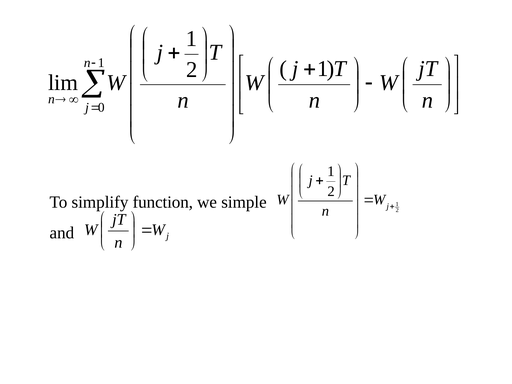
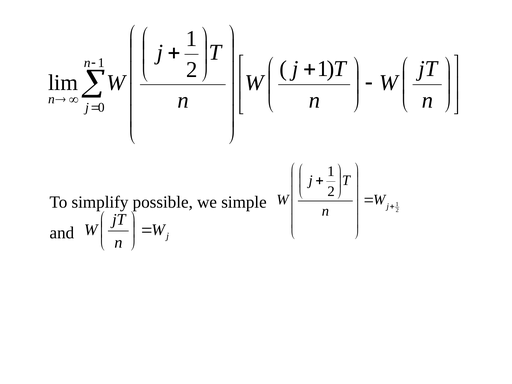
function: function -> possible (163, 202)
